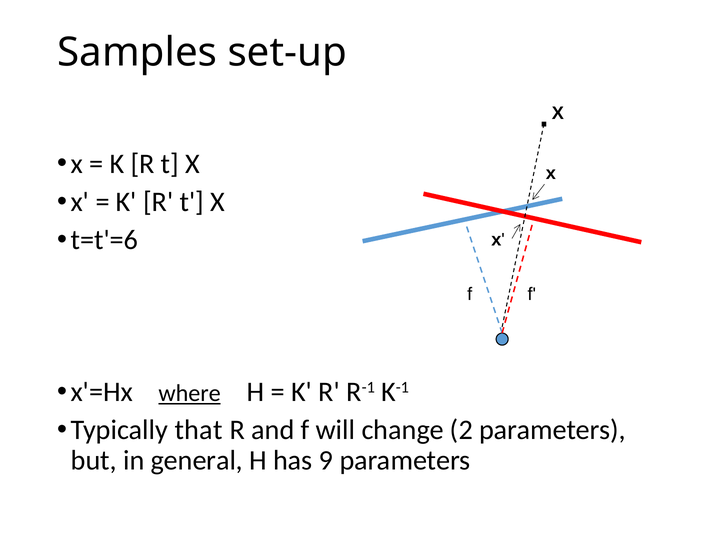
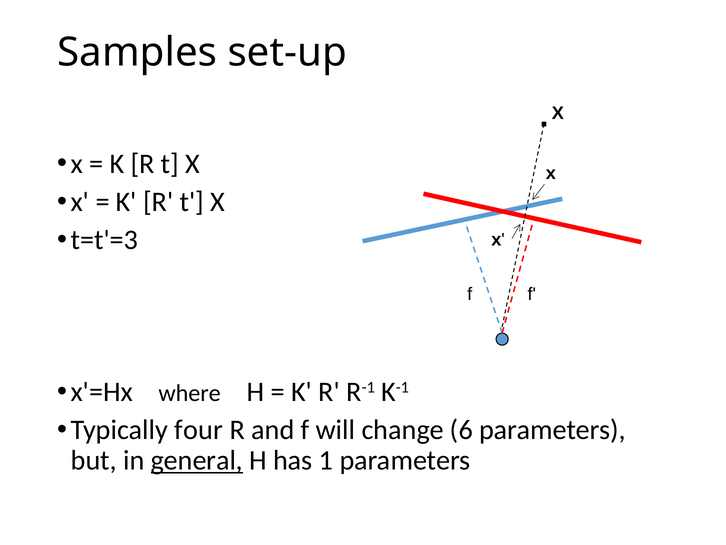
t=t'=6: t=t'=6 -> t=t'=3 (104, 240)
where underline: present -> none (190, 393)
that: that -> four (199, 430)
2: 2 -> 6 (461, 430)
general underline: none -> present (197, 460)
9: 9 -> 1 (326, 460)
